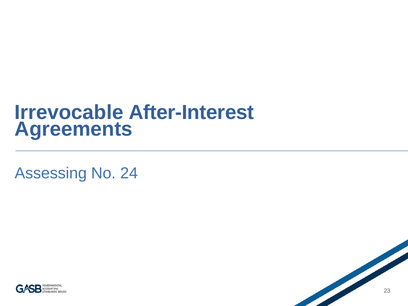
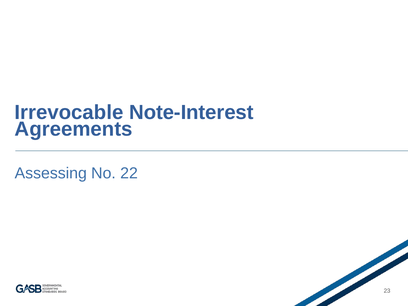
After-Interest: After-Interest -> Note-Interest (191, 112)
24: 24 -> 22 (129, 173)
